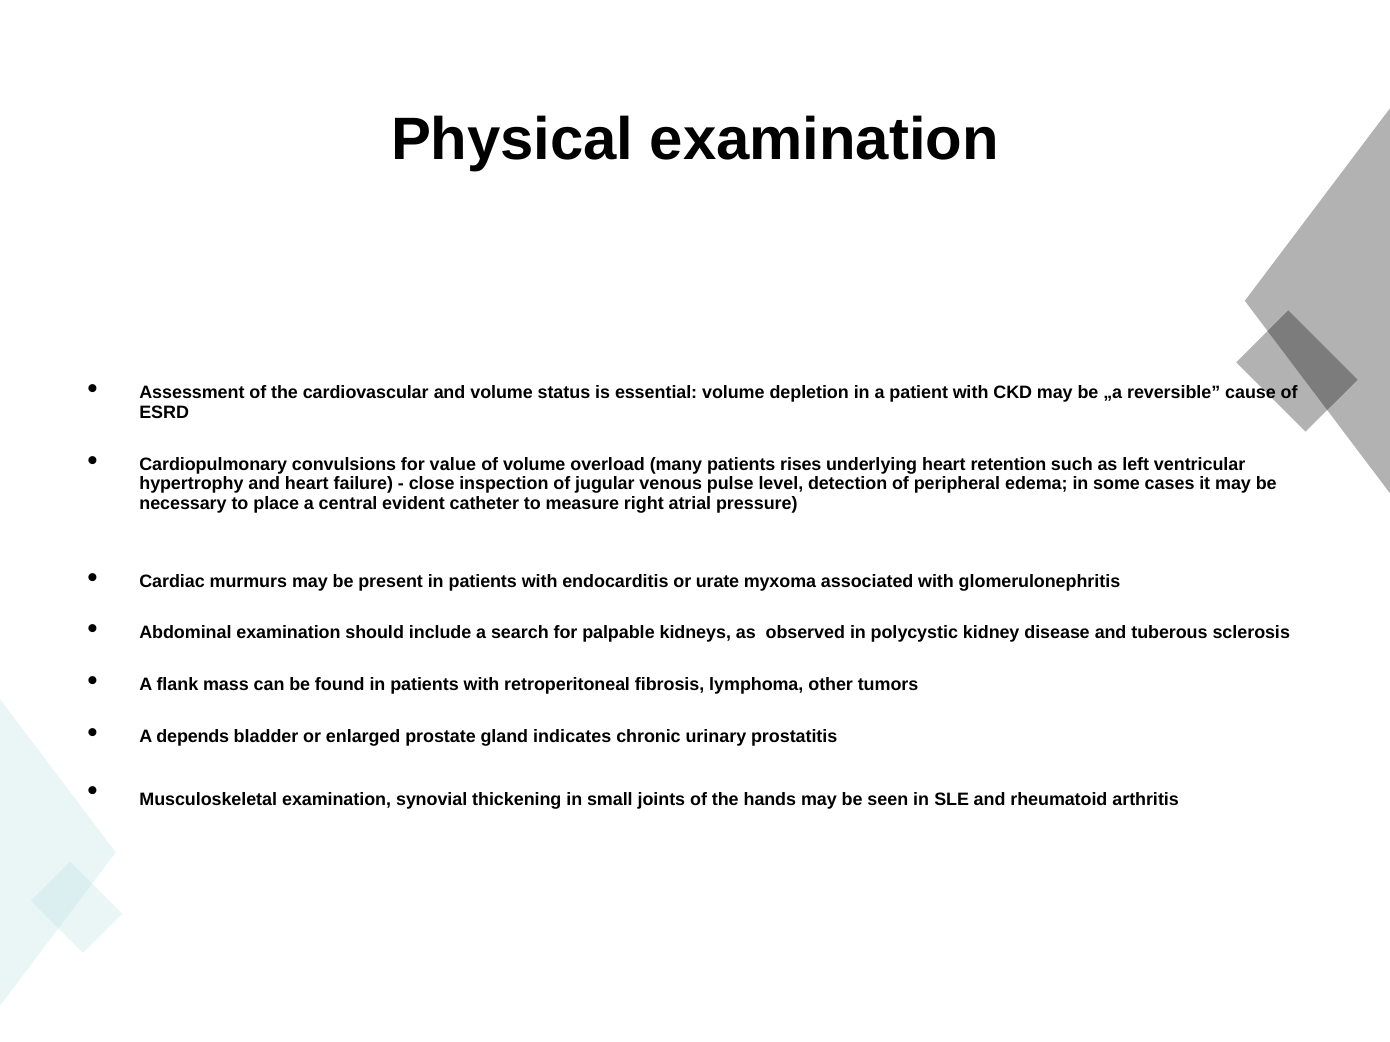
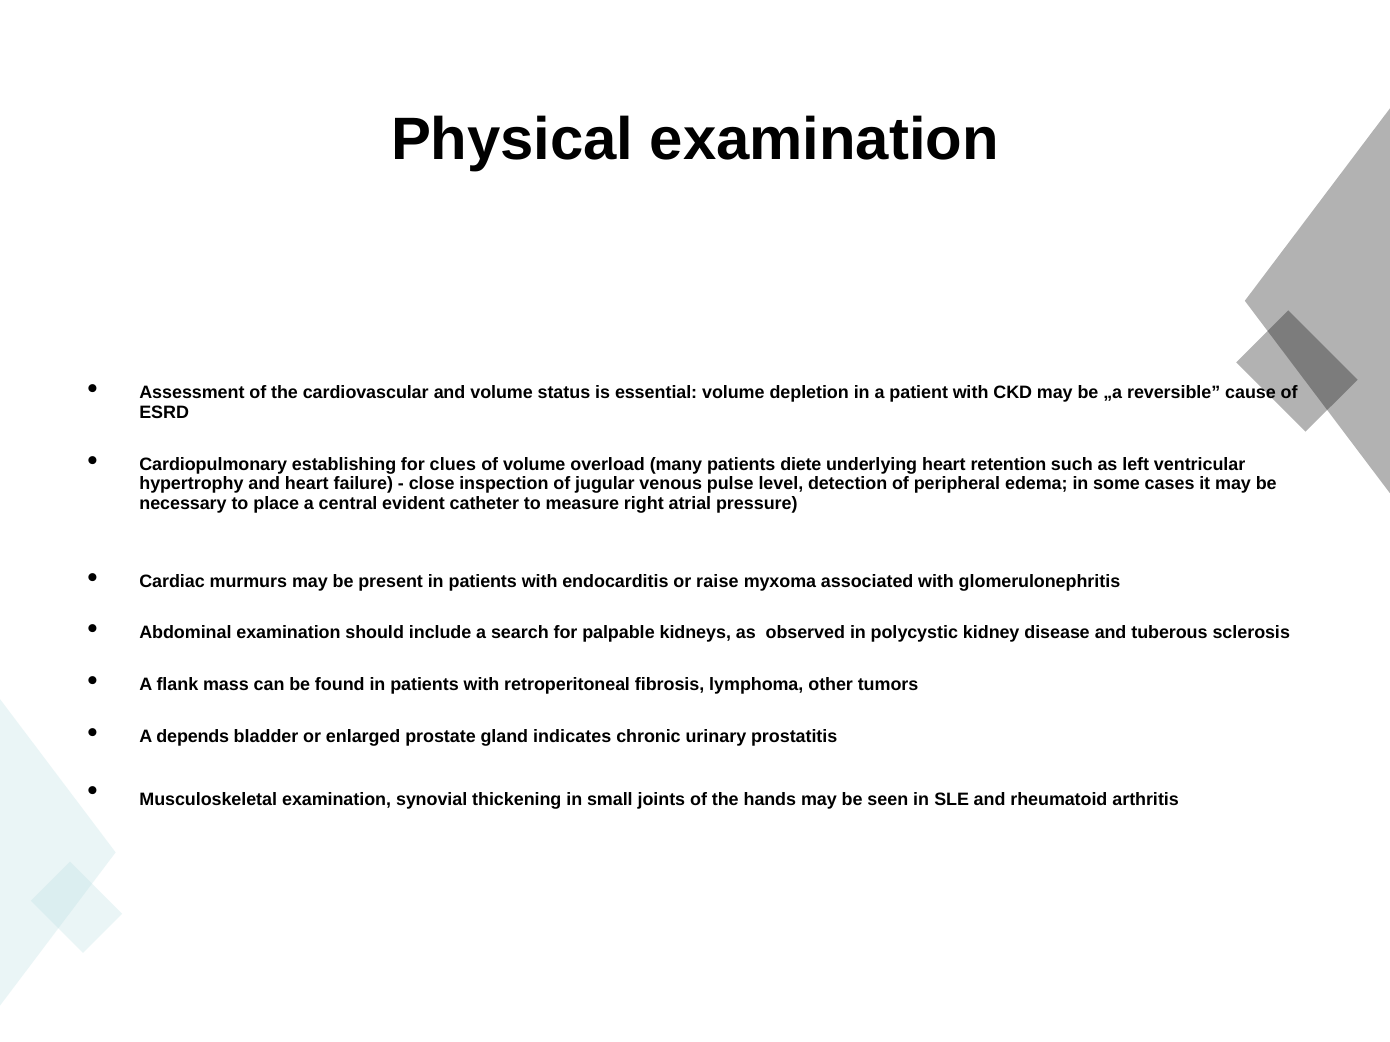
convulsions: convulsions -> establishing (344, 464)
value: value -> clues (453, 464)
rises: rises -> diete (801, 464)
urate: urate -> raise (717, 582)
